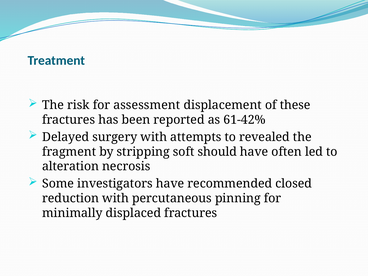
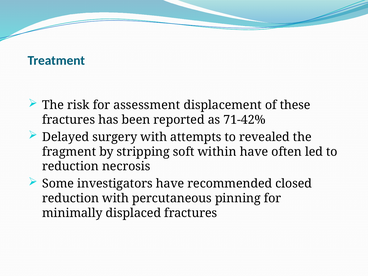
61-42%: 61-42% -> 71-42% (245, 120)
should: should -> within (217, 152)
alteration: alteration -> reduction (71, 166)
